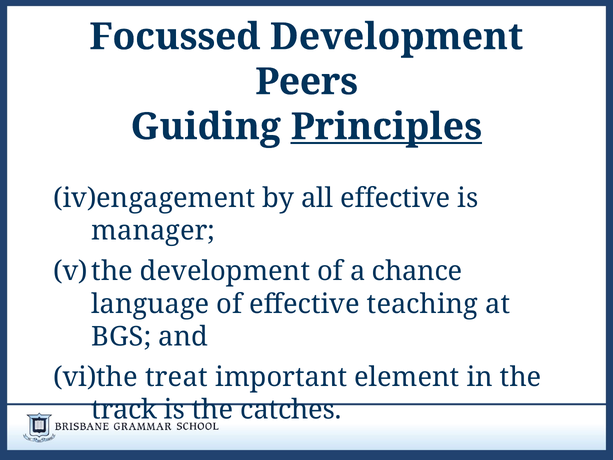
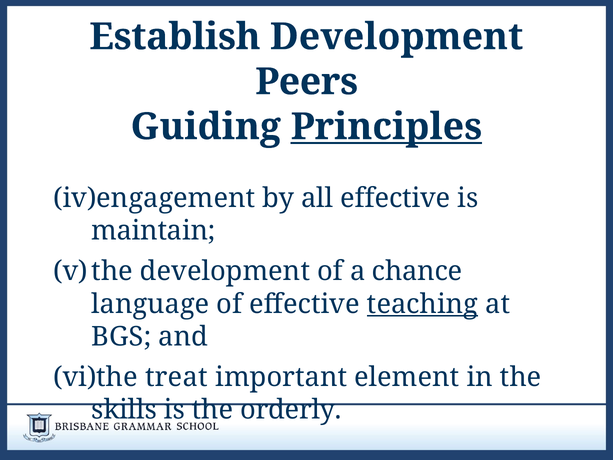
Focussed: Focussed -> Establish (175, 37)
manager: manager -> maintain (153, 231)
teaching underline: none -> present (423, 304)
track: track -> skills (124, 410)
catches: catches -> orderly (291, 410)
